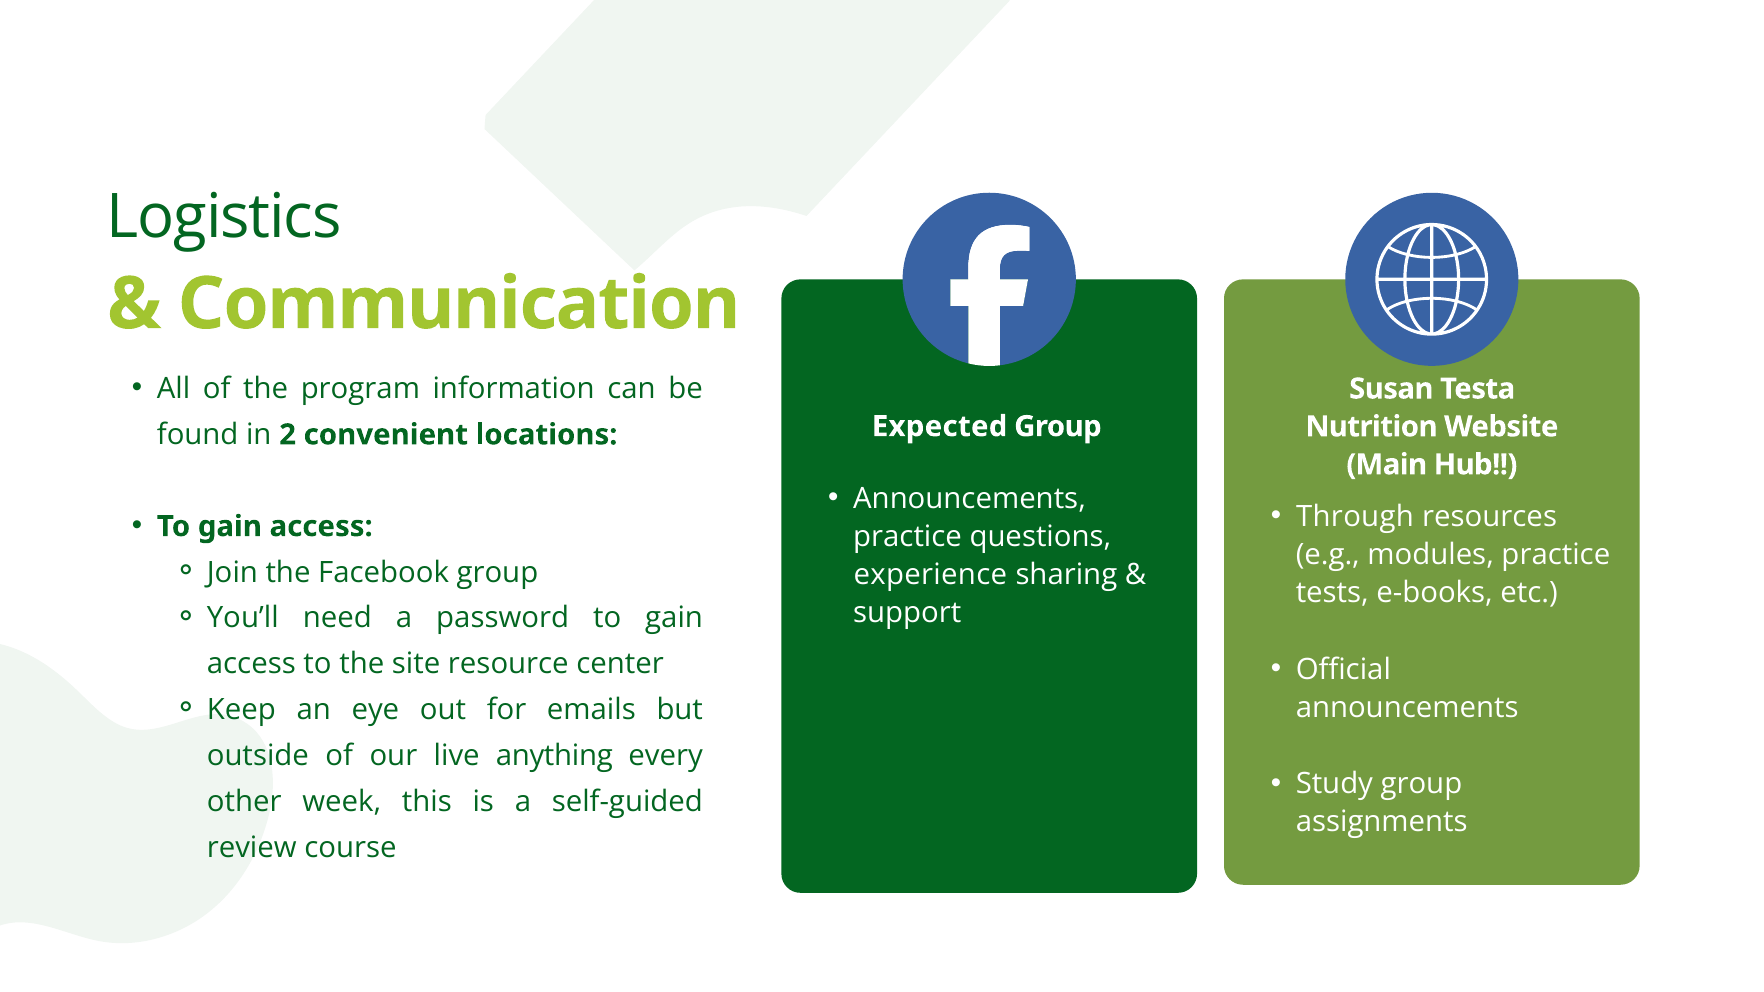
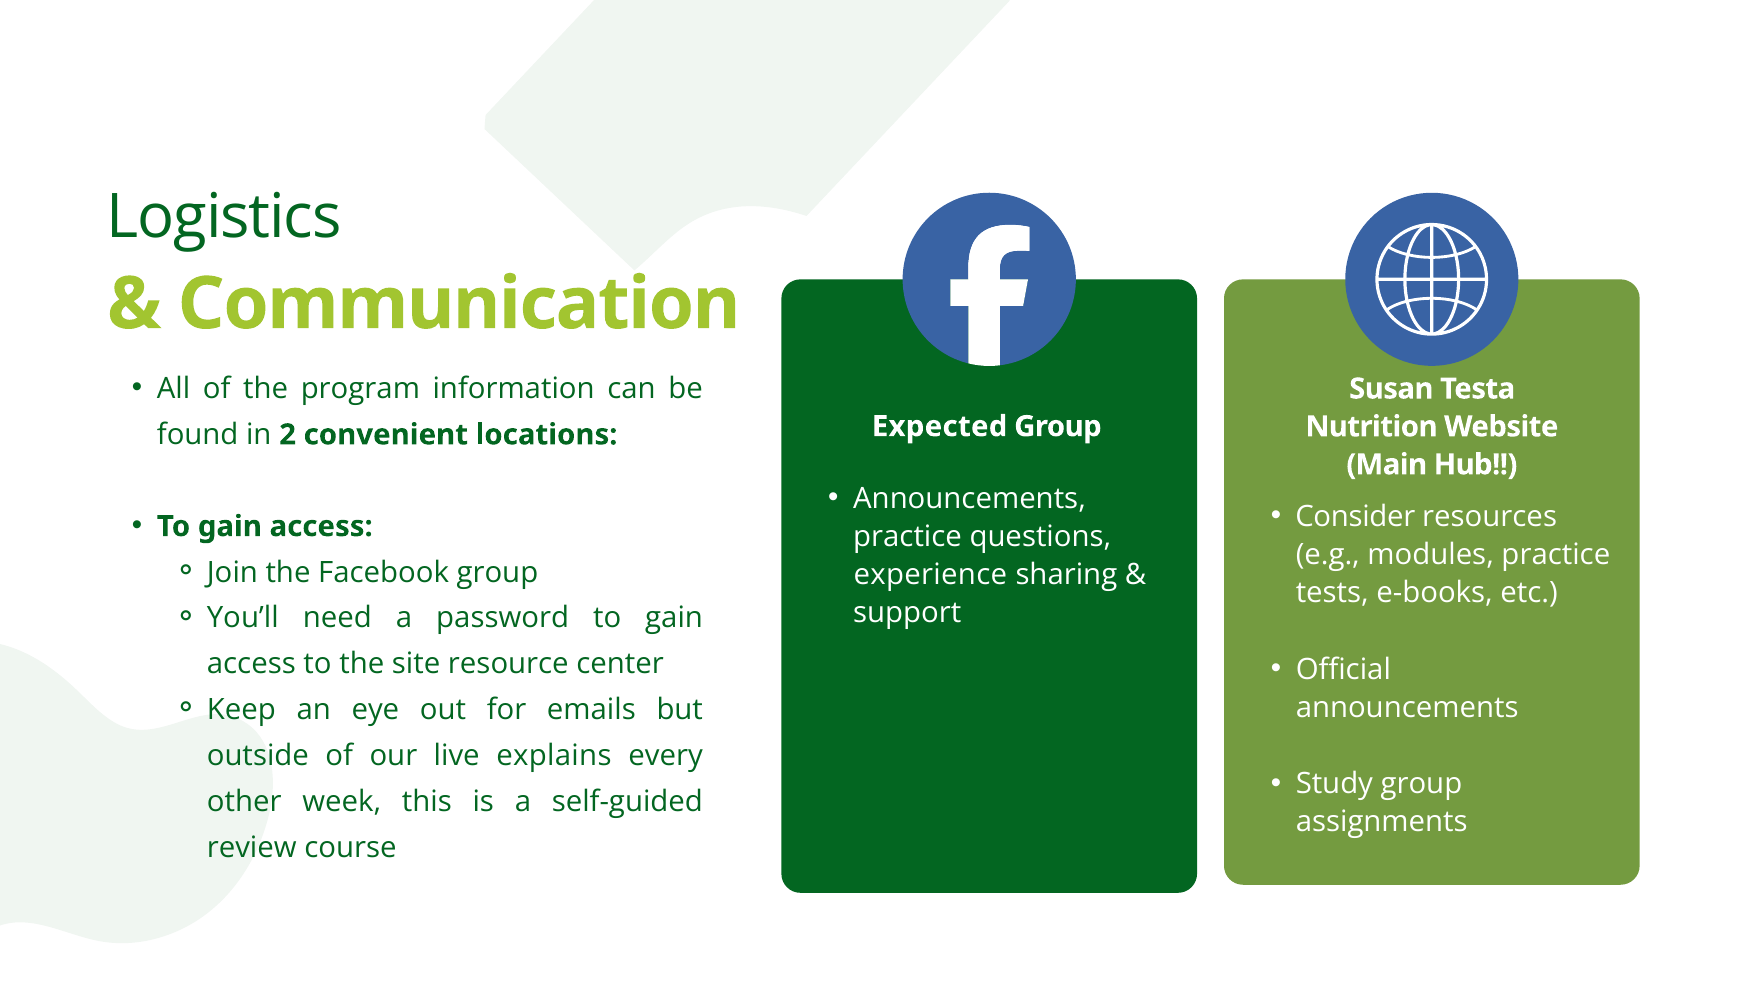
Through: Through -> Consider (1355, 517)
anything: anything -> explains (554, 756)
